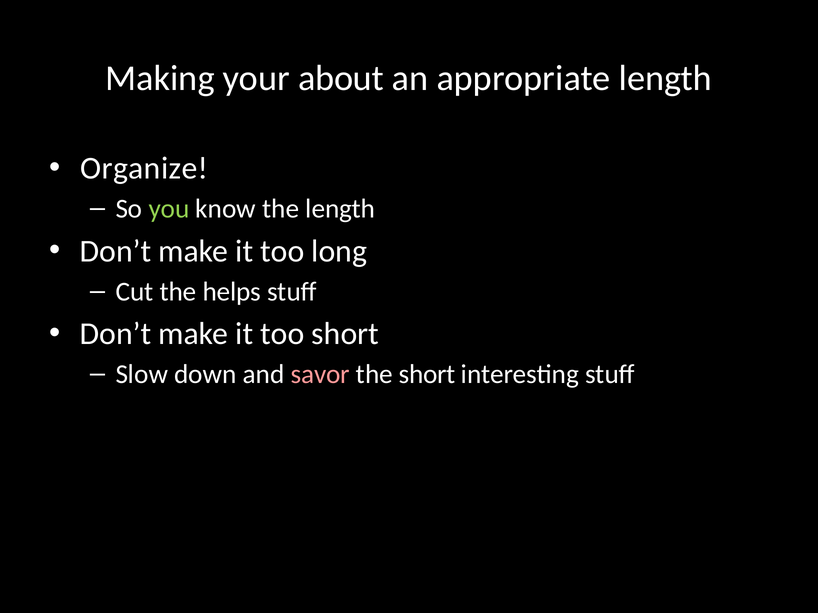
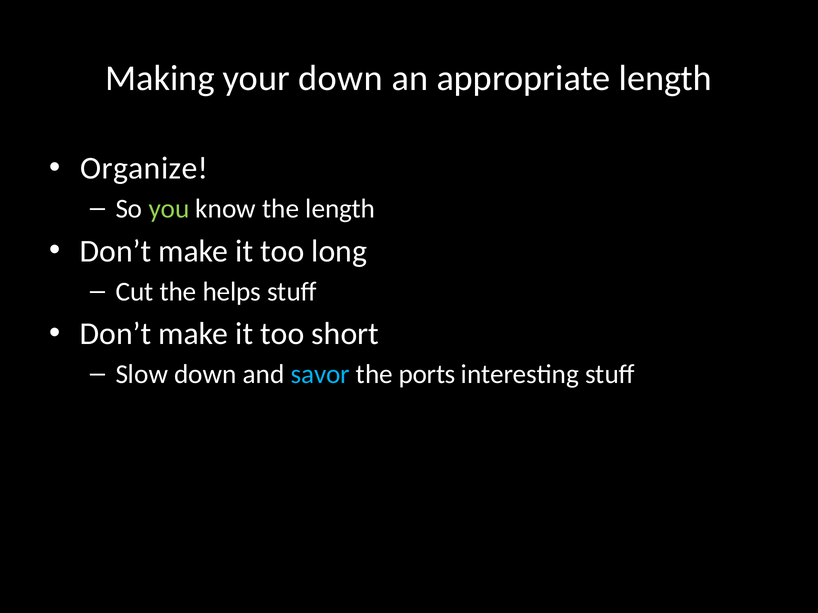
your about: about -> down (341, 78)
savor colour: pink -> light blue (320, 375)
the short: short -> ports (427, 375)
